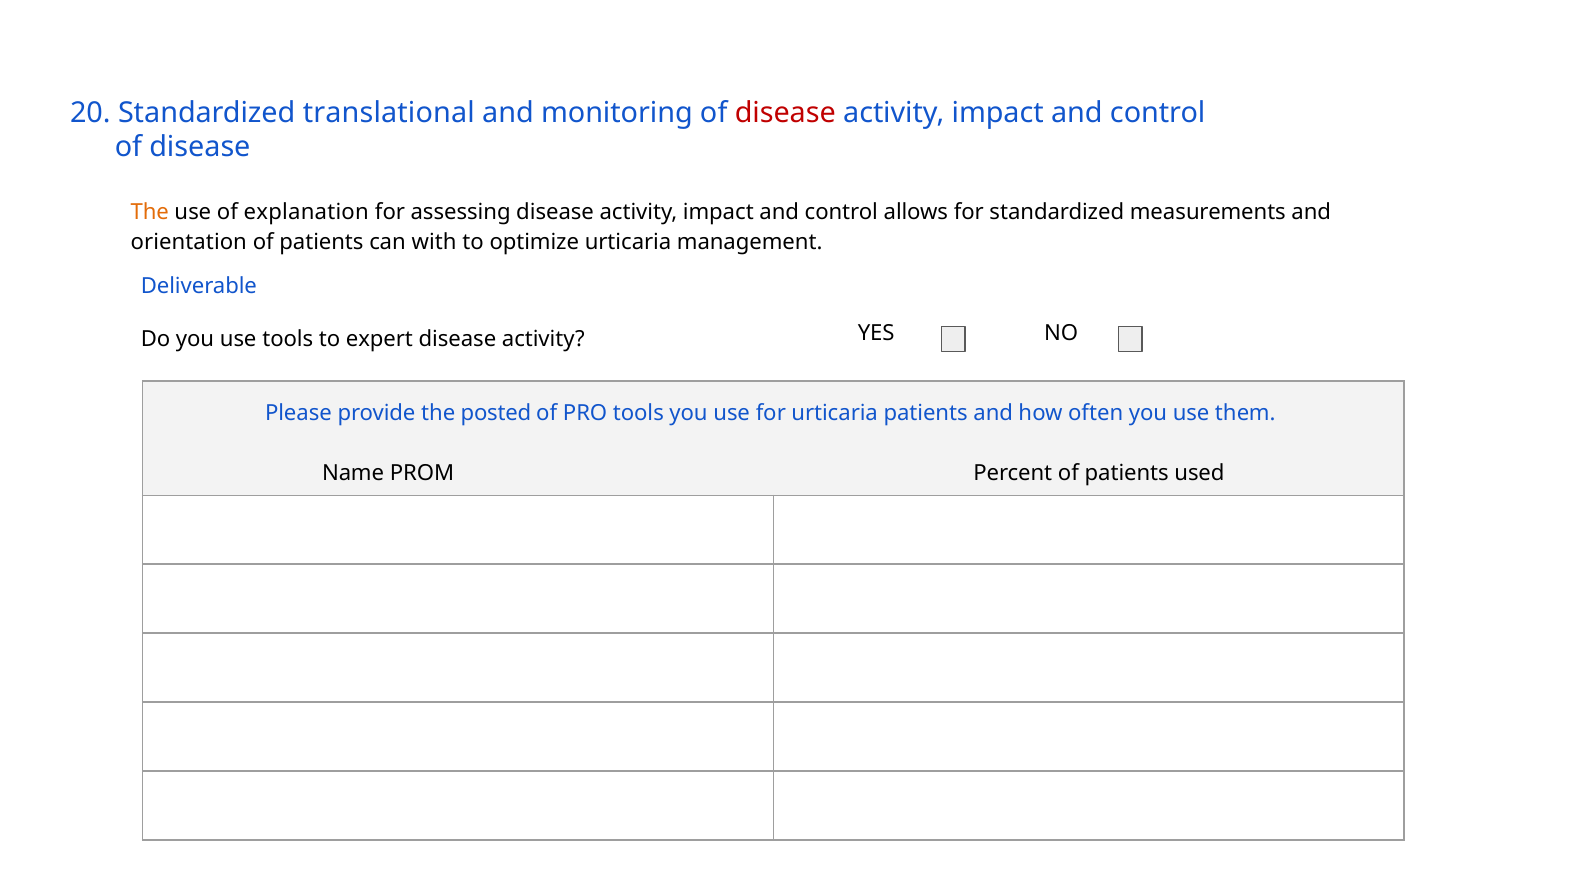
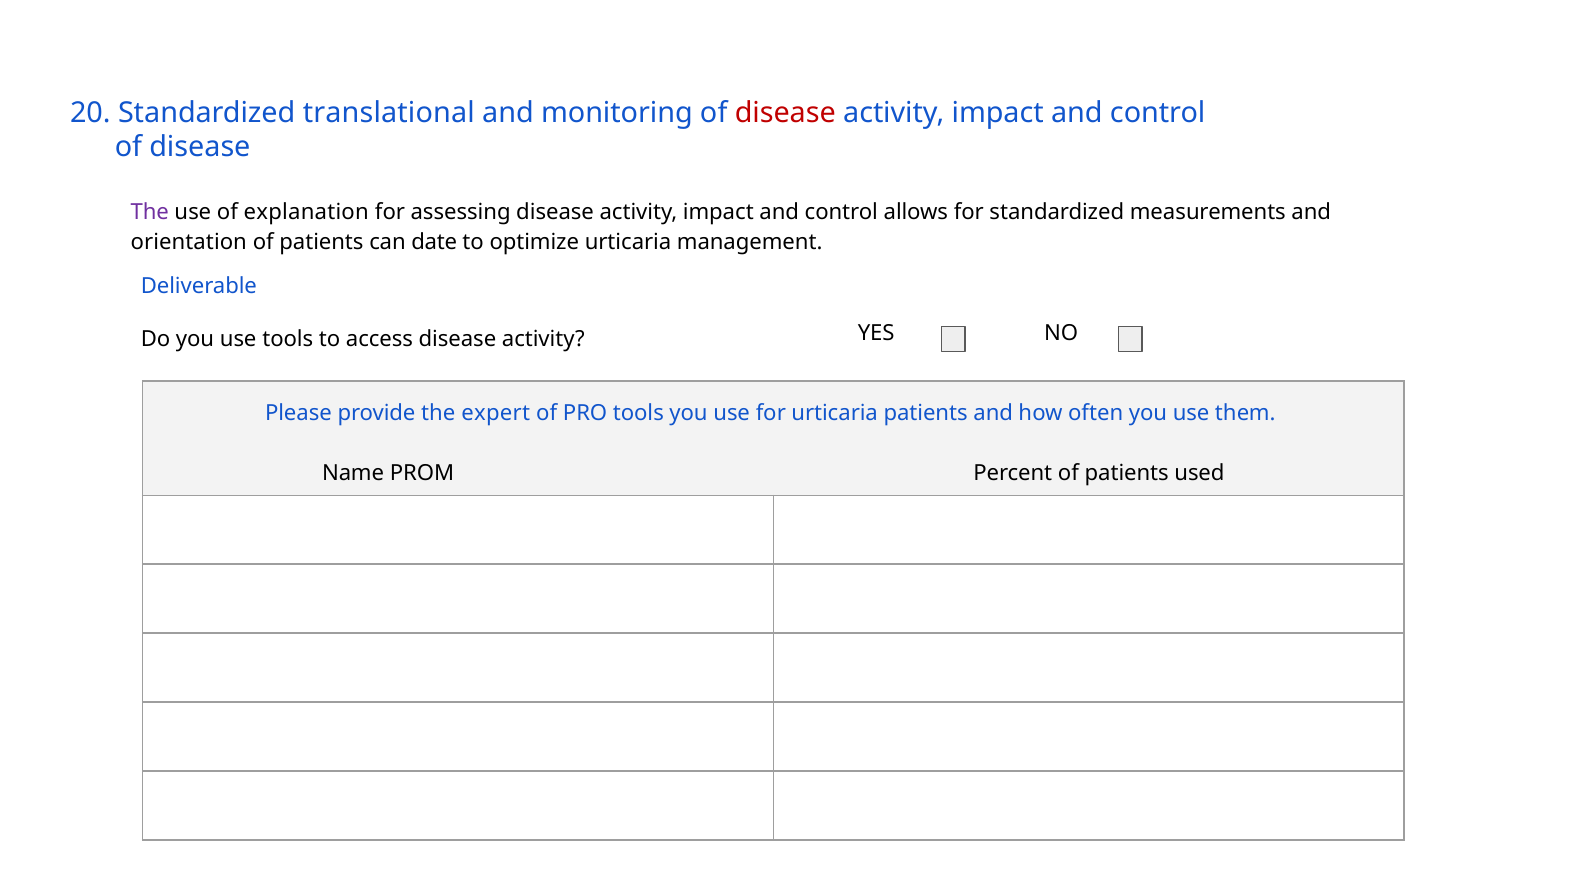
The colour: orange -> purple (150, 212)
with: with -> date (434, 243)
expert: expert -> access (379, 339)
posted: posted -> expert (496, 413)
